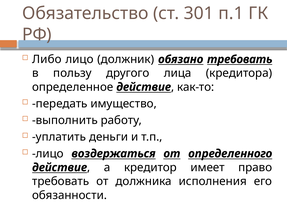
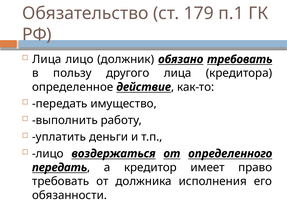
301: 301 -> 179 (199, 13)
Либо: Либо -> Лица (47, 59)
действие: действие -> передать (60, 168)
